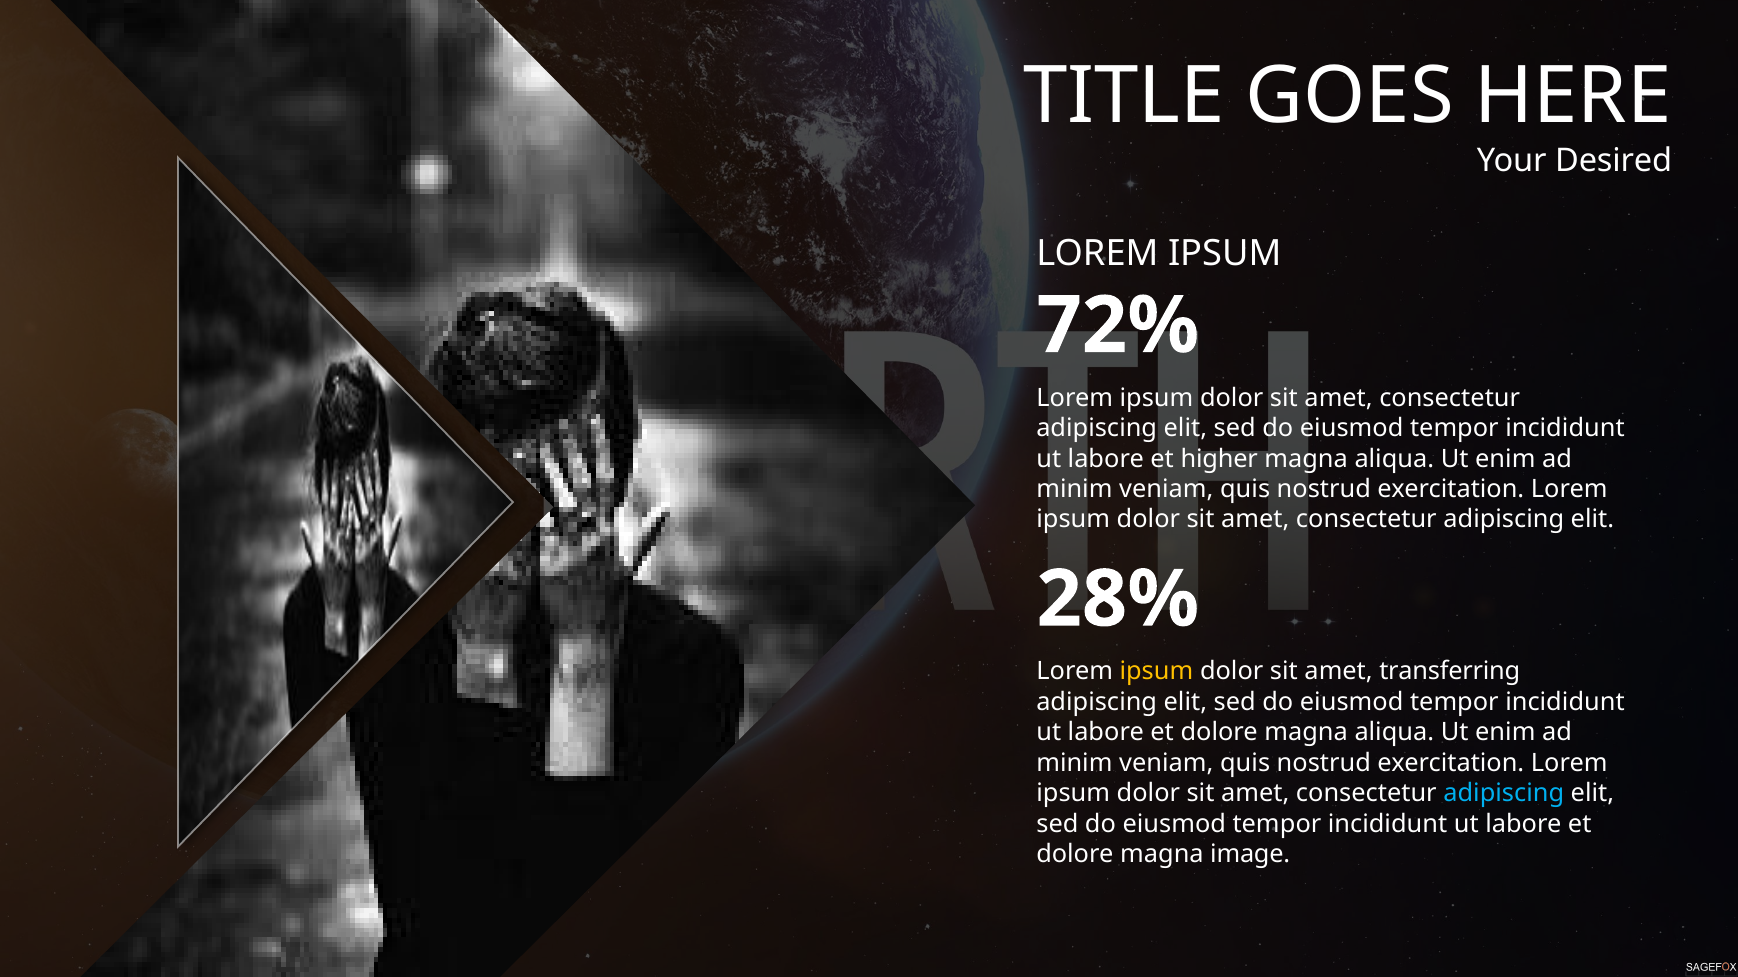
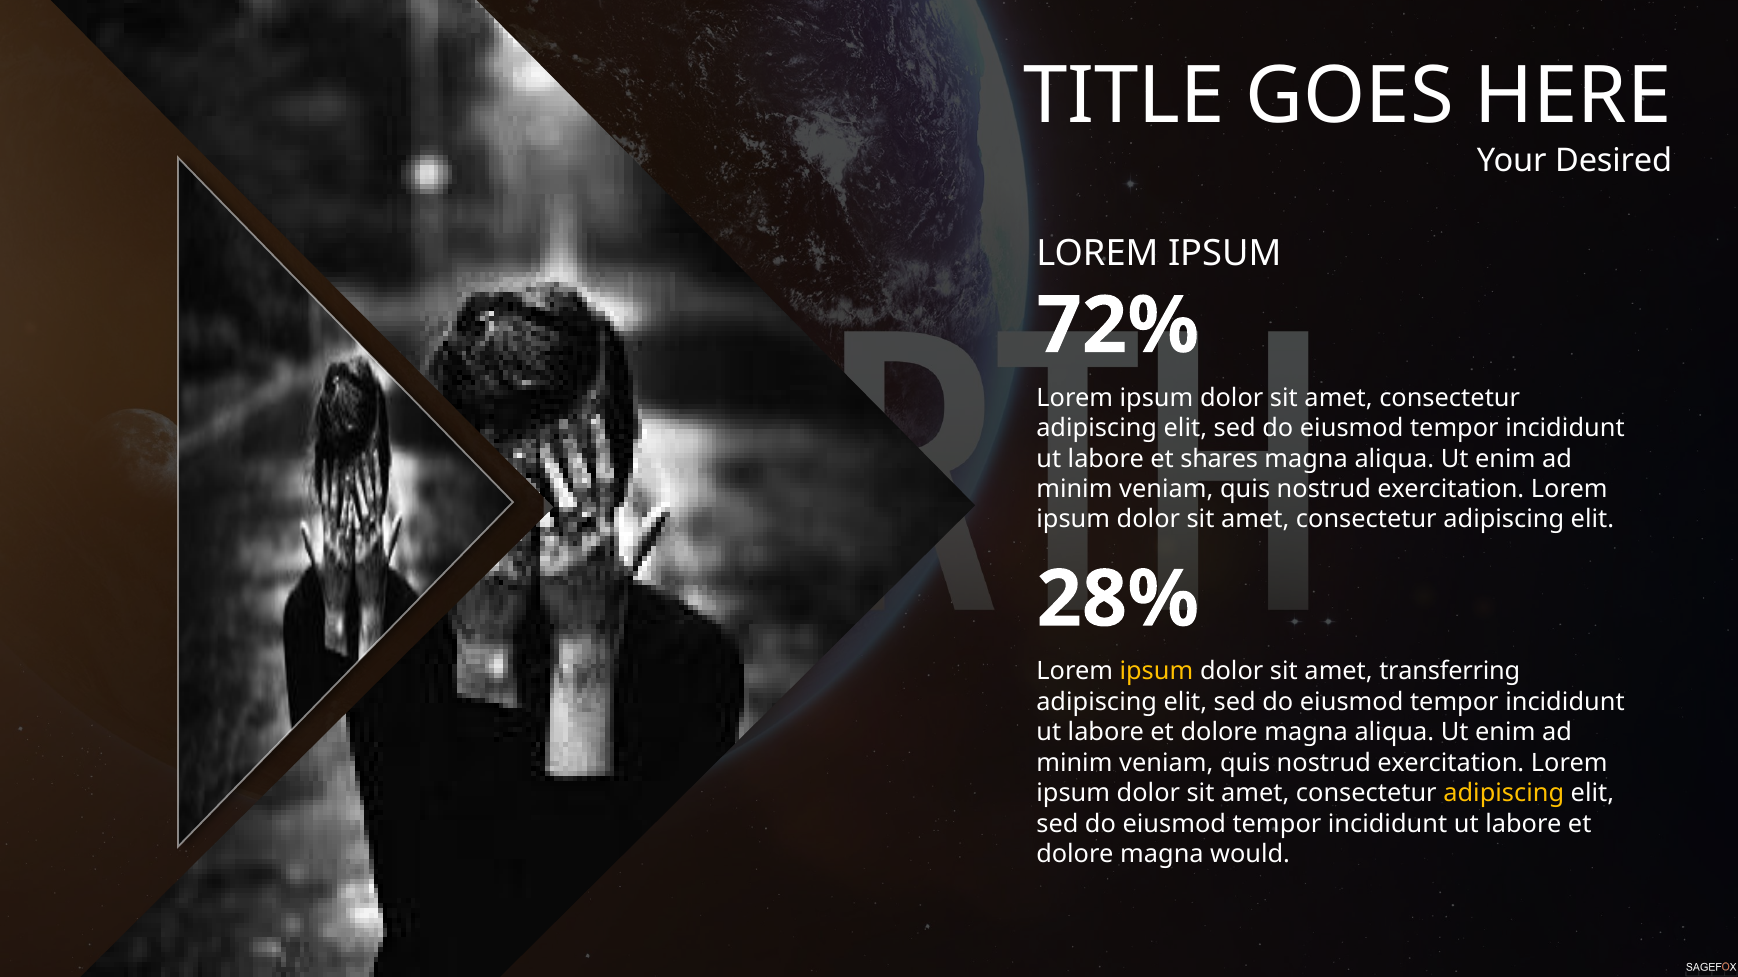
higher: higher -> shares (1219, 459)
adipiscing colour: light blue -> yellow (1504, 794)
image: image -> would (1250, 855)
